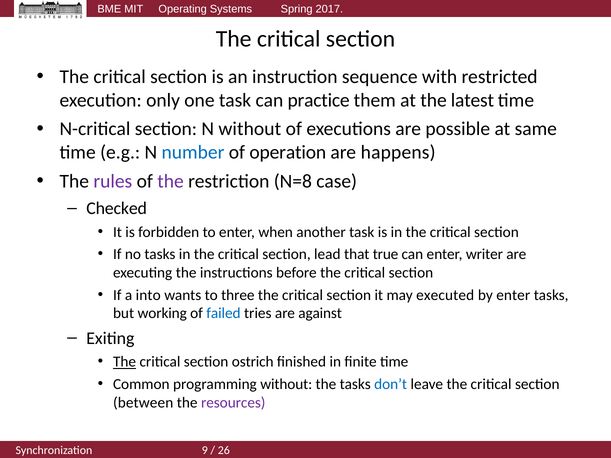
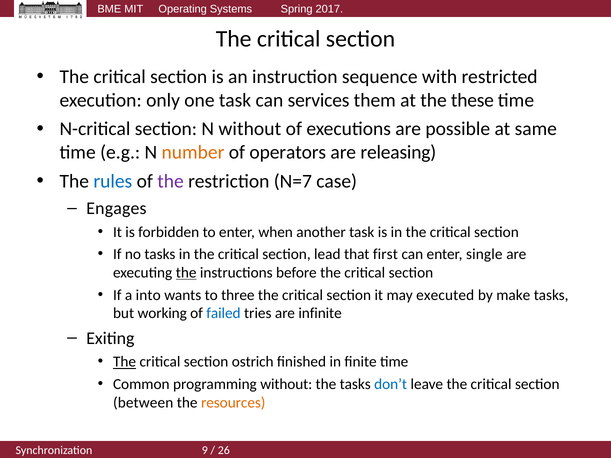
practice: practice -> services (319, 100)
latest: latest -> these (472, 100)
number colour: blue -> orange (193, 152)
operation: operation -> operators (288, 152)
happens: happens -> releasing (398, 152)
rules colour: purple -> blue (113, 181)
N=8: N=8 -> N=7 (293, 181)
Checked: Checked -> Engages (116, 208)
true: true -> first (385, 255)
writer: writer -> single (484, 255)
the underline: none -> present (186, 273)
by enter: enter -> make (513, 295)
against: against -> infinite (320, 314)
resources colour: purple -> orange (233, 403)
